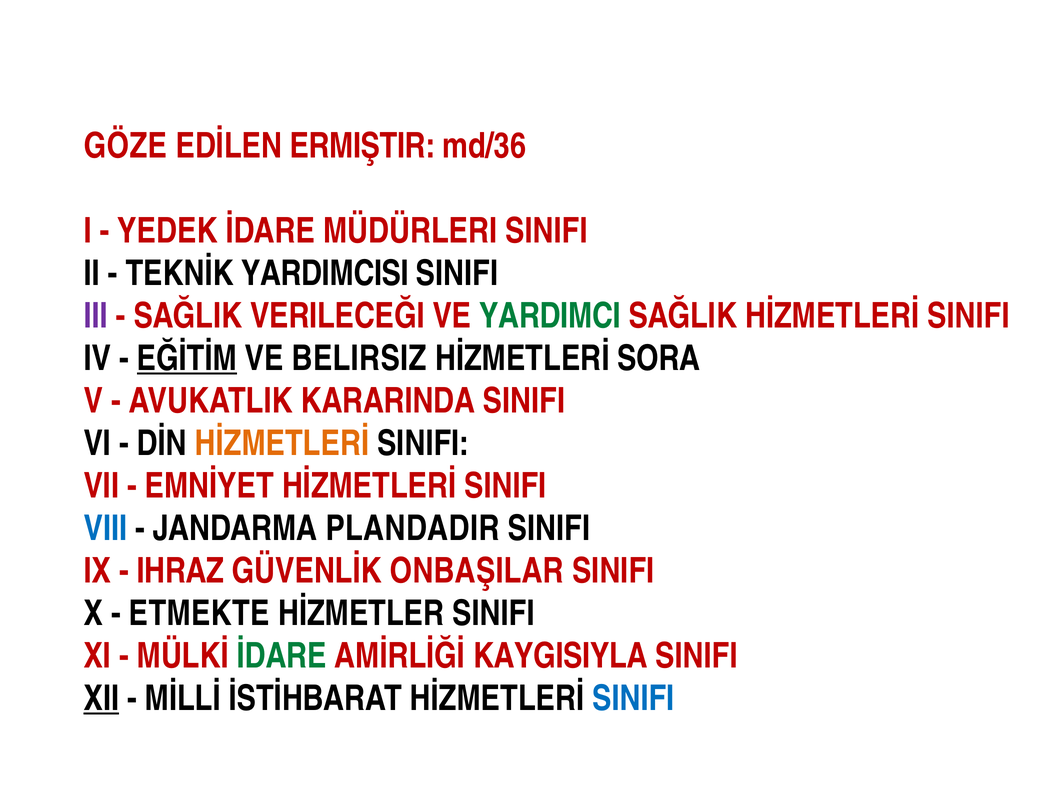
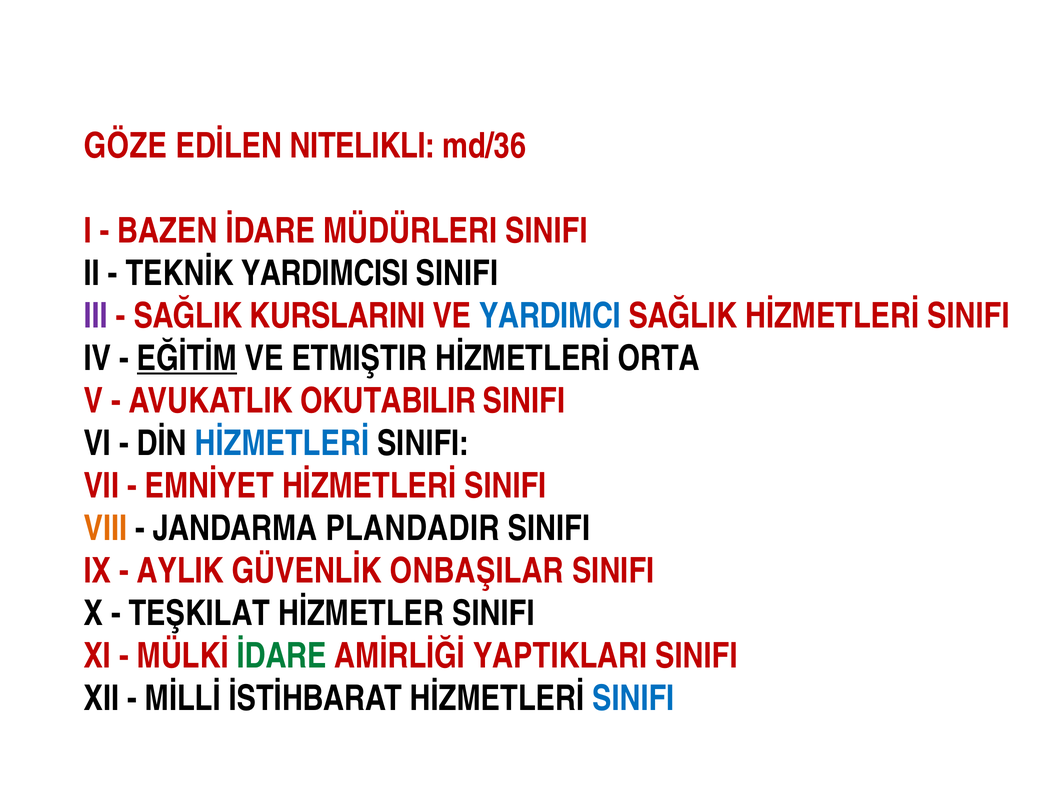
ERMIŞTIR: ERMIŞTIR -> NITELIKLI (362, 146)
YEDEK: YEDEK -> BAZEN (168, 231)
VERILECEĞI: VERILECEĞI -> KURSLARINI (337, 316)
YARDIMCI colour: green -> blue (550, 316)
BELIRSIZ: BELIRSIZ -> ETMIŞTIR (359, 358)
SORA: SORA -> ORTA (659, 358)
KARARINDA: KARARINDA -> OKUTABILIR (388, 401)
HİZMETLERİ colour: orange -> blue (282, 444)
VIII colour: blue -> orange (105, 529)
IHRAZ: IHRAZ -> AYLIK (180, 571)
ETMEKTE: ETMEKTE -> TEŞKILAT (199, 614)
KAYGISIYLA: KAYGISIYLA -> YAPTIKLARI (560, 656)
XII underline: present -> none (101, 699)
